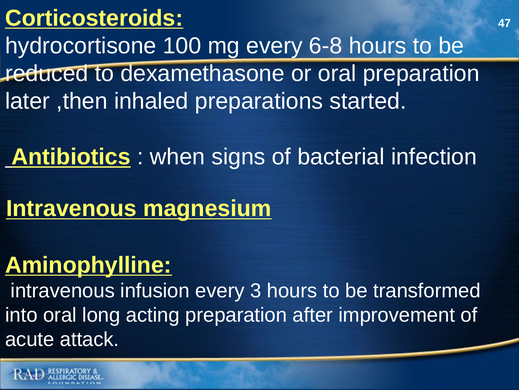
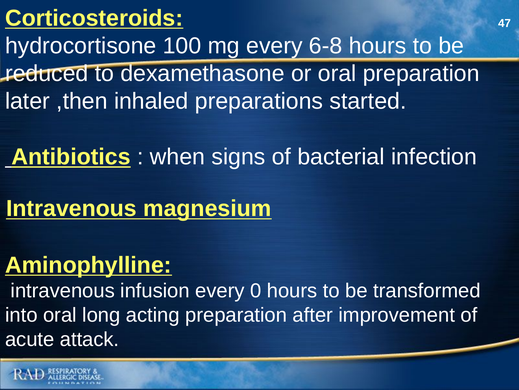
3: 3 -> 0 (256, 290)
